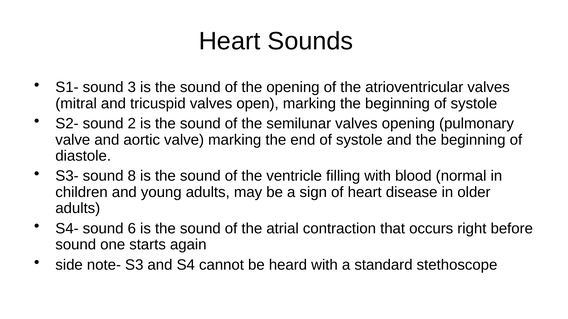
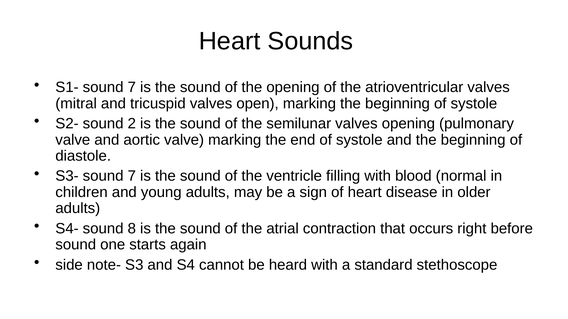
S1- sound 3: 3 -> 7 (132, 87)
S3- sound 8: 8 -> 7 (132, 176)
6: 6 -> 8 (132, 229)
